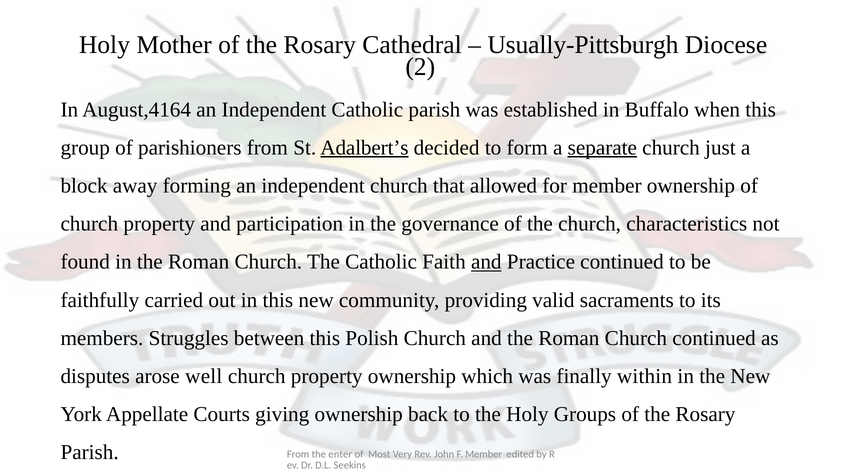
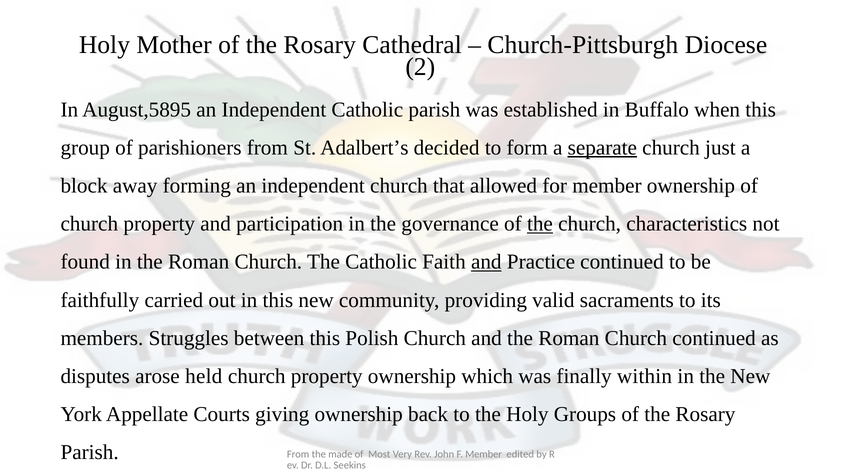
Usually-Pittsburgh: Usually-Pittsburgh -> Church-Pittsburgh (583, 45)
August,4164: August,4164 -> August,5895 (137, 110)
Adalbert’s underline: present -> none (364, 148)
the underline: none -> present (540, 224)
well: well -> held (204, 377)
enter: enter -> made (340, 455)
